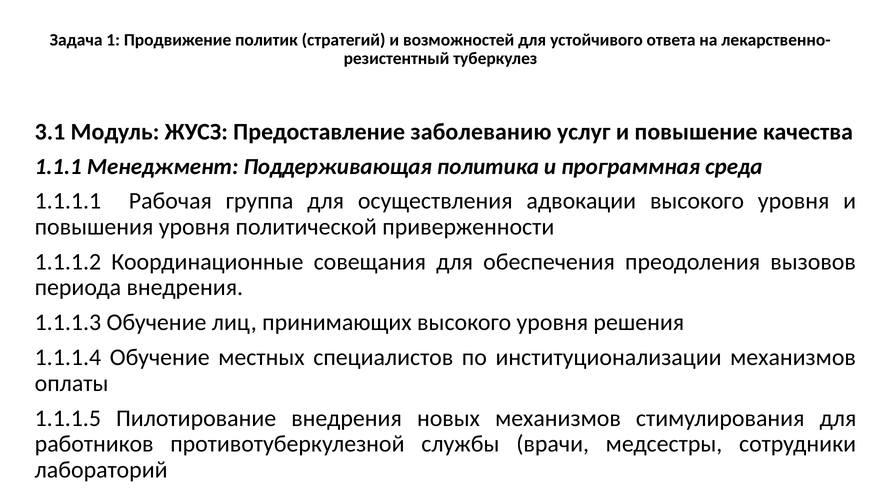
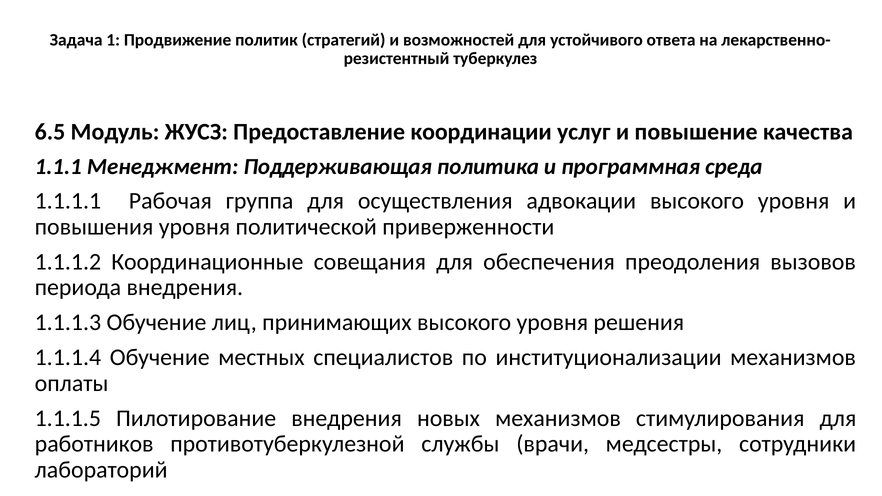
3.1: 3.1 -> 6.5 (50, 132)
заболеванию: заболеванию -> координации (481, 132)
